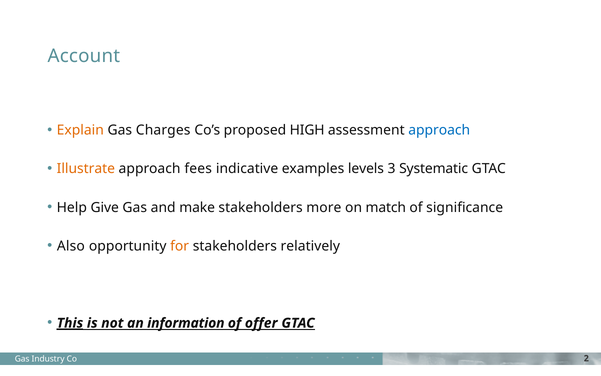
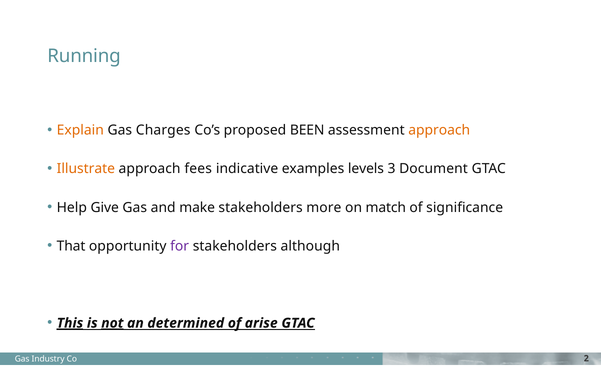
Account: Account -> Running (84, 56)
HIGH: HIGH -> BEEN (307, 130)
approach colour: blue -> orange (439, 130)
Systematic: Systematic -> Document (434, 169)
Also: Also -> That (71, 246)
for colour: orange -> purple (180, 246)
relatively: relatively -> although (310, 246)
not underline: none -> present (112, 323)
information: information -> determined (186, 323)
offer: offer -> arise (261, 323)
